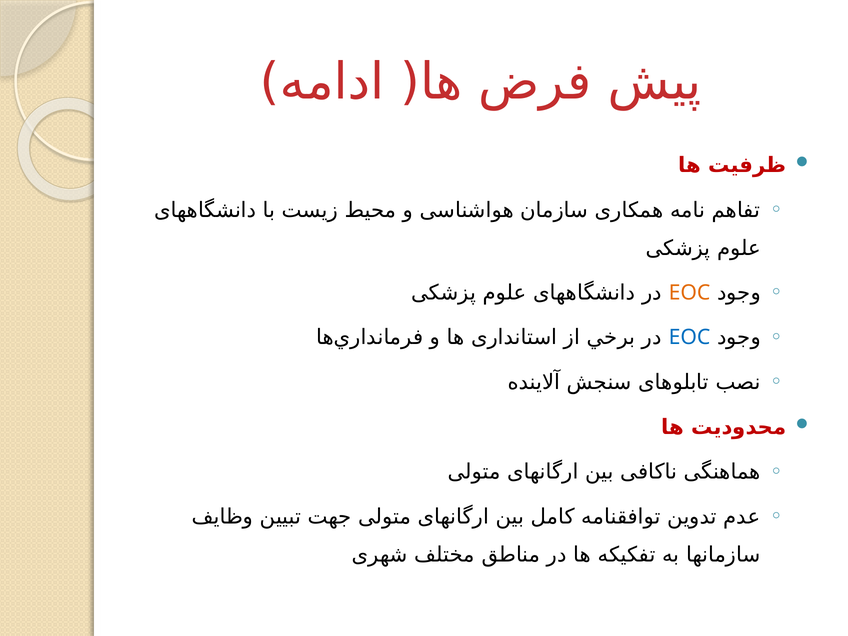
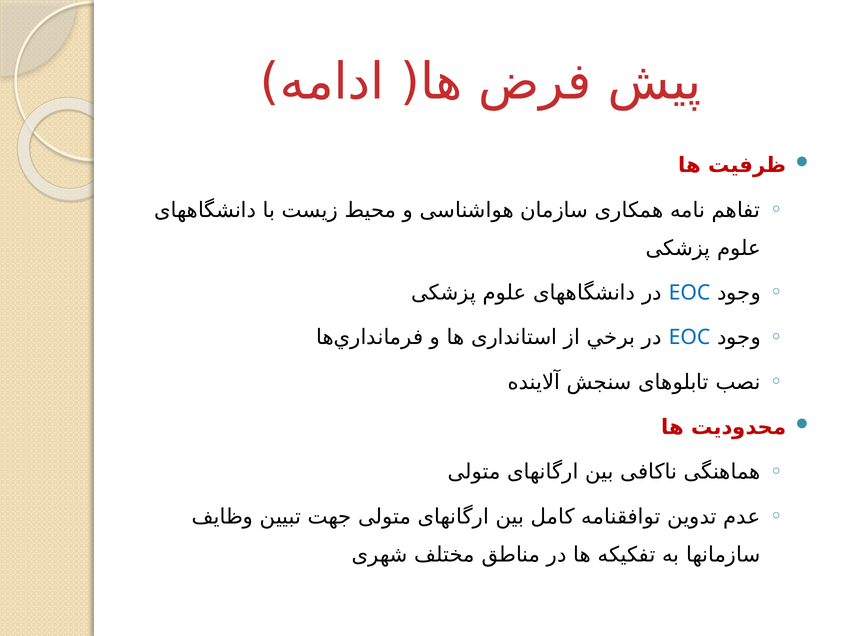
EOC colour: orange -> blue (690, 293)
